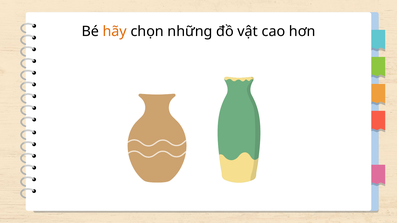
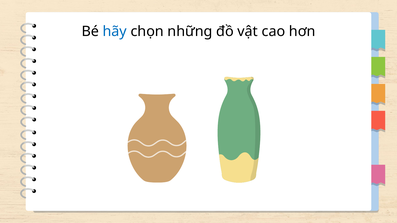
hãy colour: orange -> blue (115, 31)
